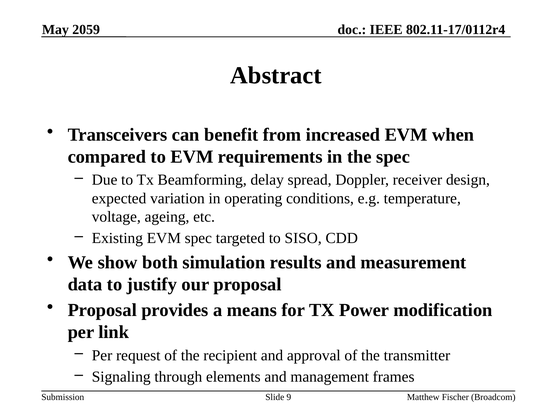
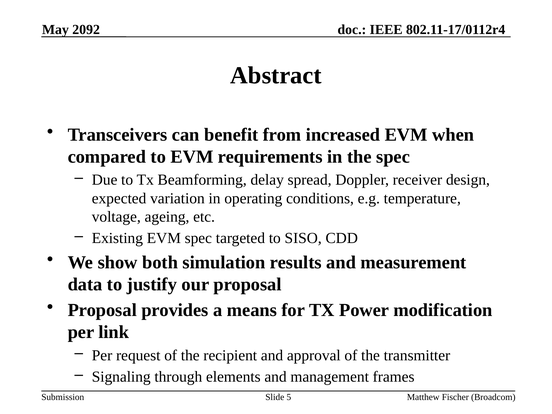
2059: 2059 -> 2092 (86, 29)
9: 9 -> 5 (289, 397)
